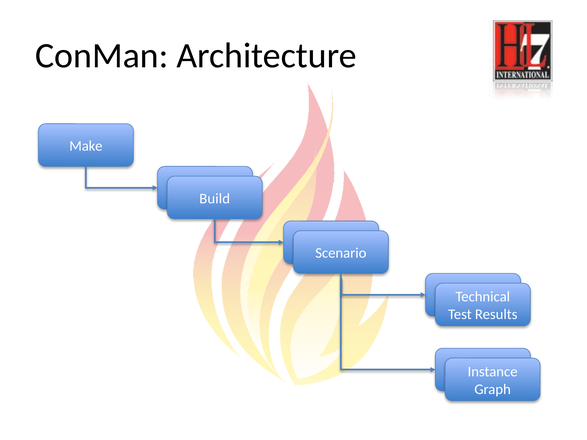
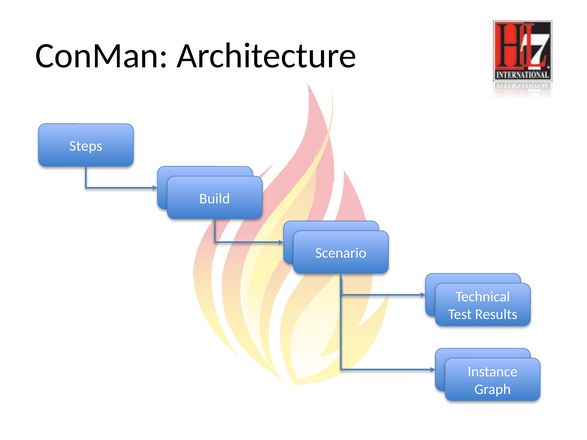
Make: Make -> Steps (86, 146)
